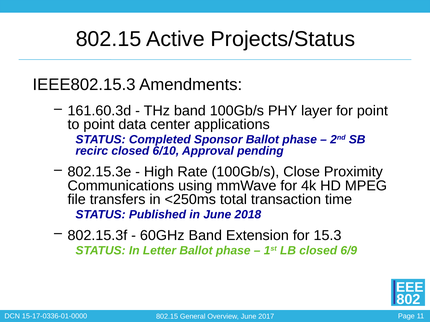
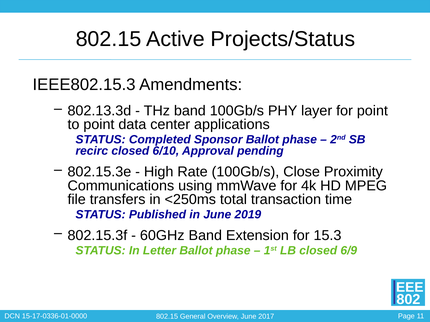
161.60.3d: 161.60.3d -> 802.13.3d (99, 111)
2018: 2018 -> 2019 (248, 215)
